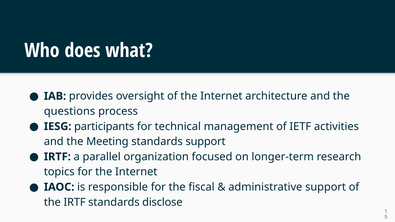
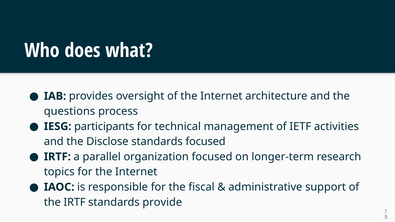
Meeting: Meeting -> Disclose (107, 142)
standards support: support -> focused (206, 142)
disclose: disclose -> provide (162, 202)
